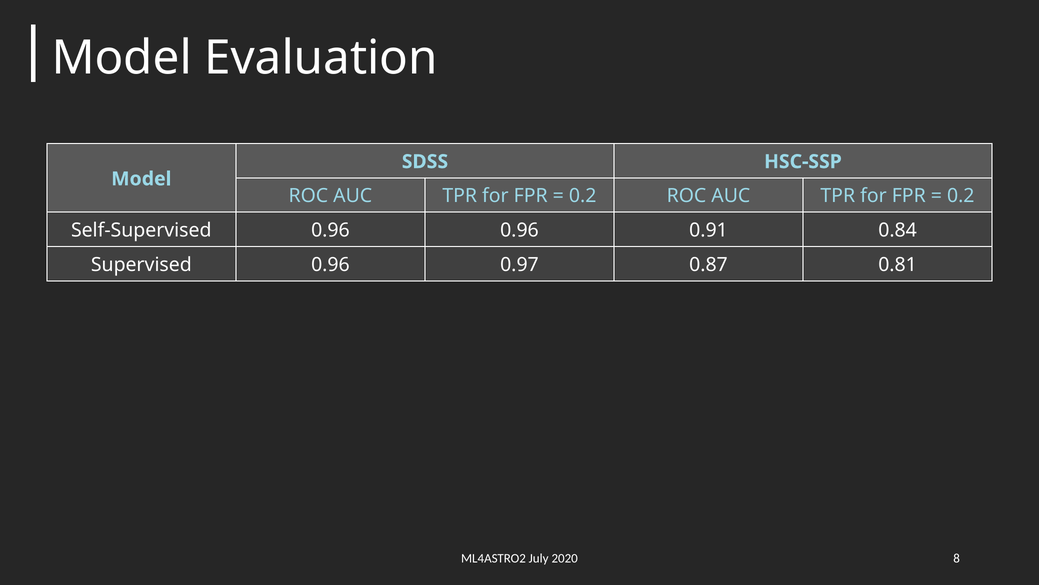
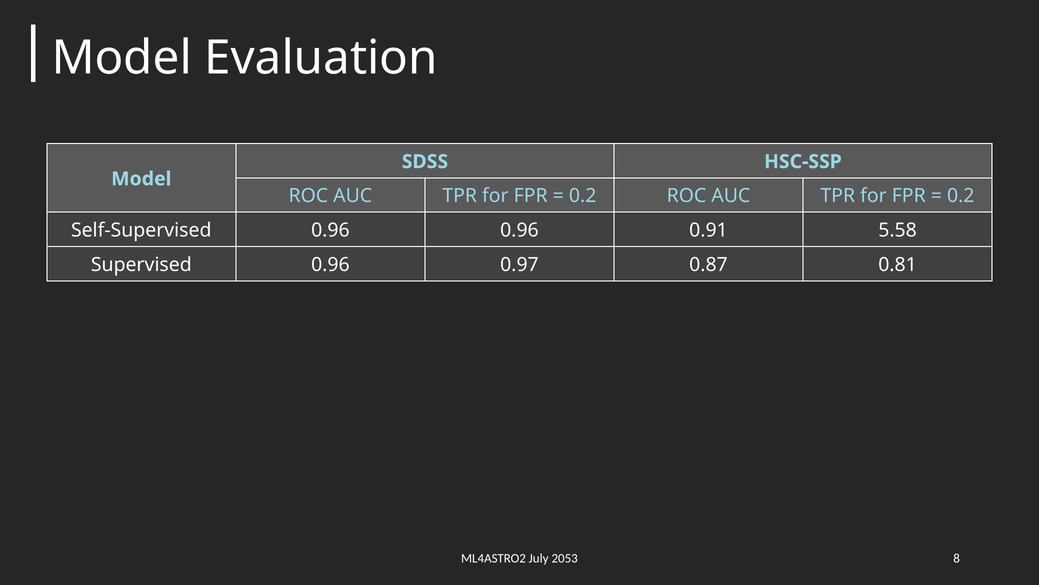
0.84: 0.84 -> 5.58 (898, 230)
2020: 2020 -> 2053 (565, 558)
